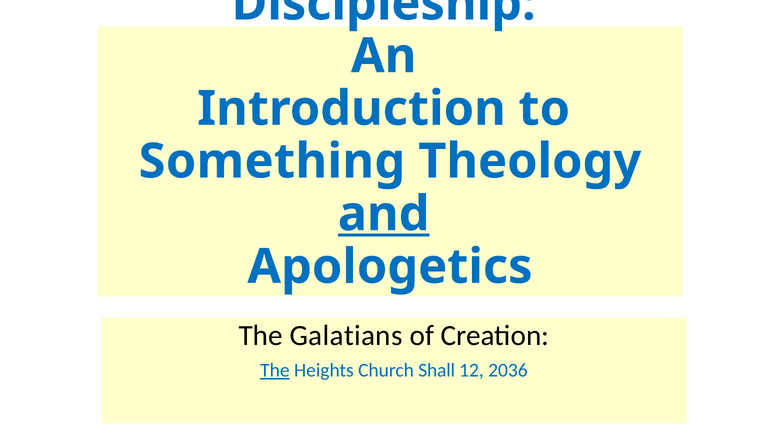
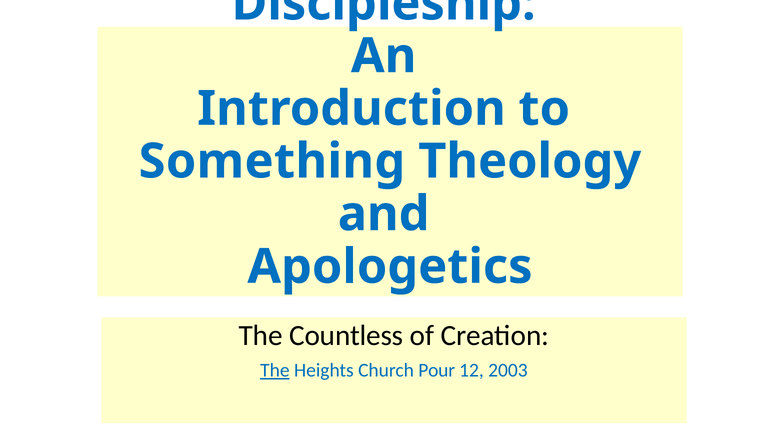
and underline: present -> none (384, 214)
Galatians: Galatians -> Countless (346, 336)
Shall: Shall -> Pour (437, 370)
2036: 2036 -> 2003 (508, 370)
